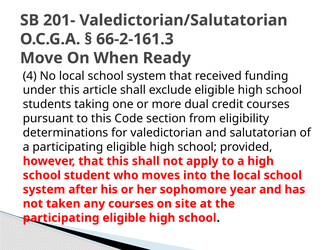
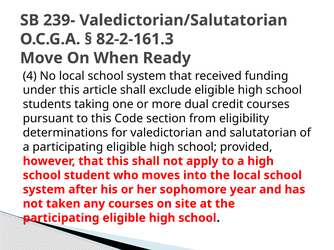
201-: 201- -> 239- (59, 20)
66-2-161.3: 66-2-161.3 -> 82-2-161.3 (135, 39)
